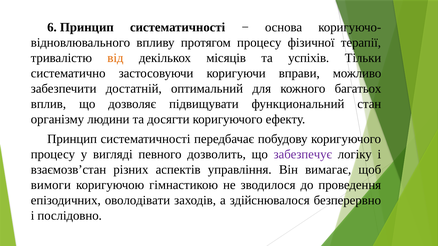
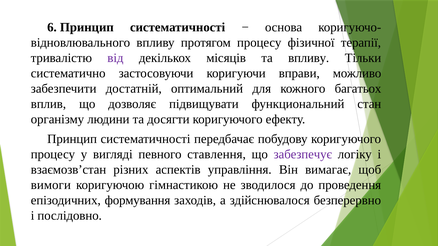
від colour: orange -> purple (115, 58)
та успіхів: успіхів -> впливу (309, 58)
дозволить: дозволить -> ставлення (217, 155)
оволодівати: оволодівати -> формування (138, 201)
